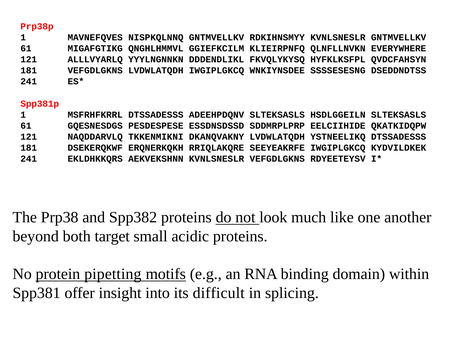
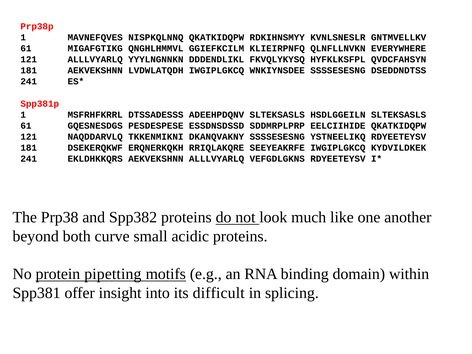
NISPKQLNNQ GNTMVELLKV: GNTMVELLKV -> QKATKIDQPW (217, 38)
181 VEFGDLGKNS: VEFGDLGKNS -> AEKVEKSHNN (95, 71)
DKANQVAKNY LVDWLATQDH: LVDWLATQDH -> SSSSESESNG (277, 137)
YSTNEELIKQ DTSSADESSS: DTSSADESSS -> RDYEETEYSV (399, 137)
AEKVEKSHNN KVNLSNESLR: KVNLSNESLR -> ALLLVYARLQ (217, 159)
target: target -> curve (112, 236)
